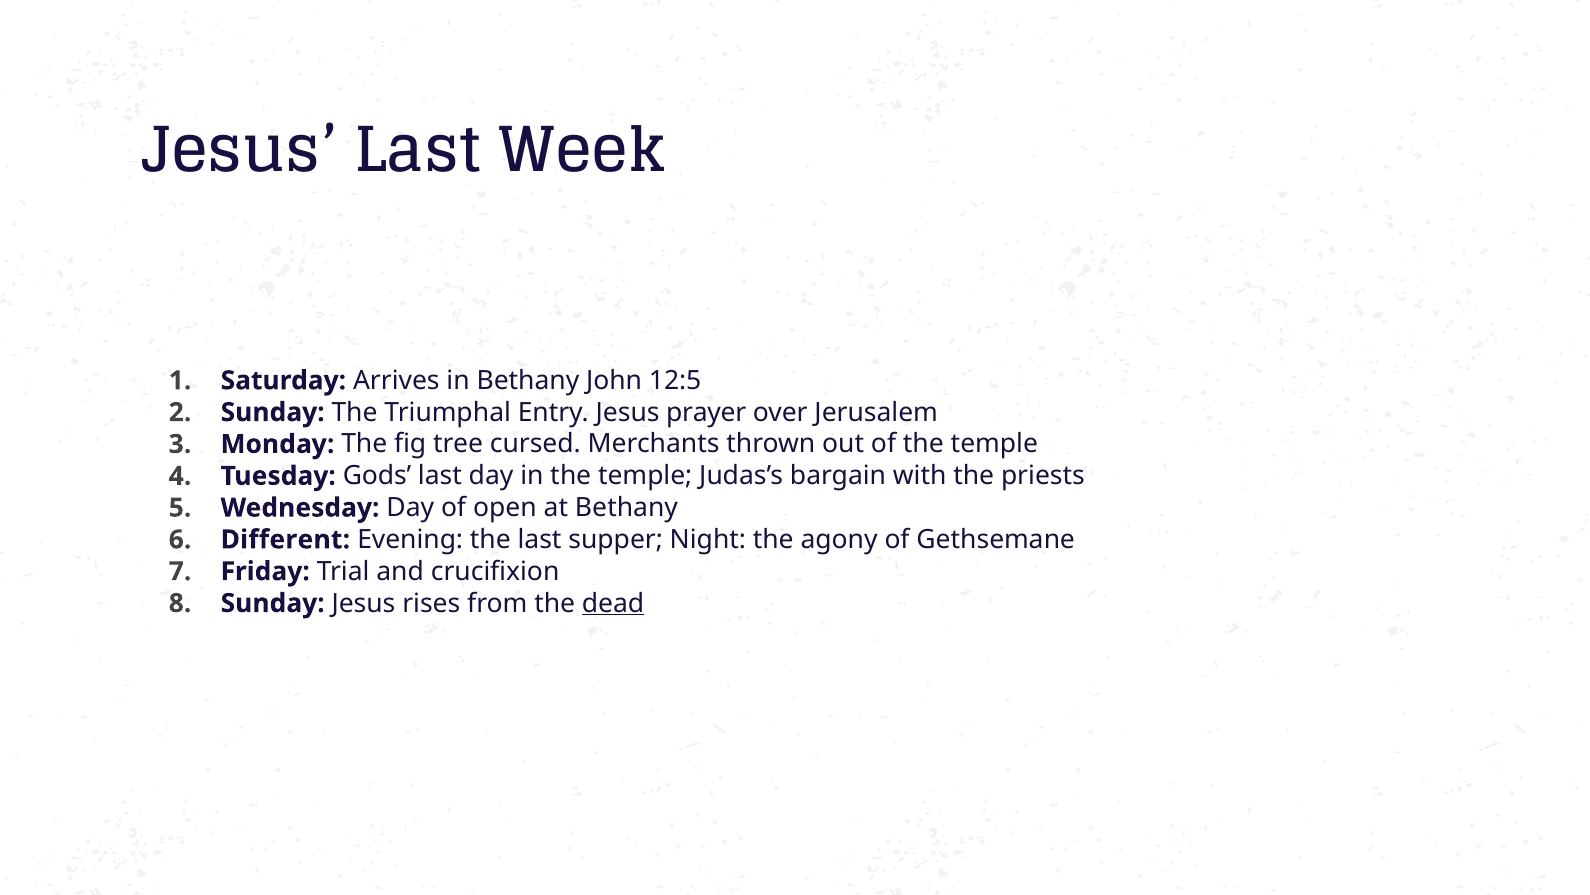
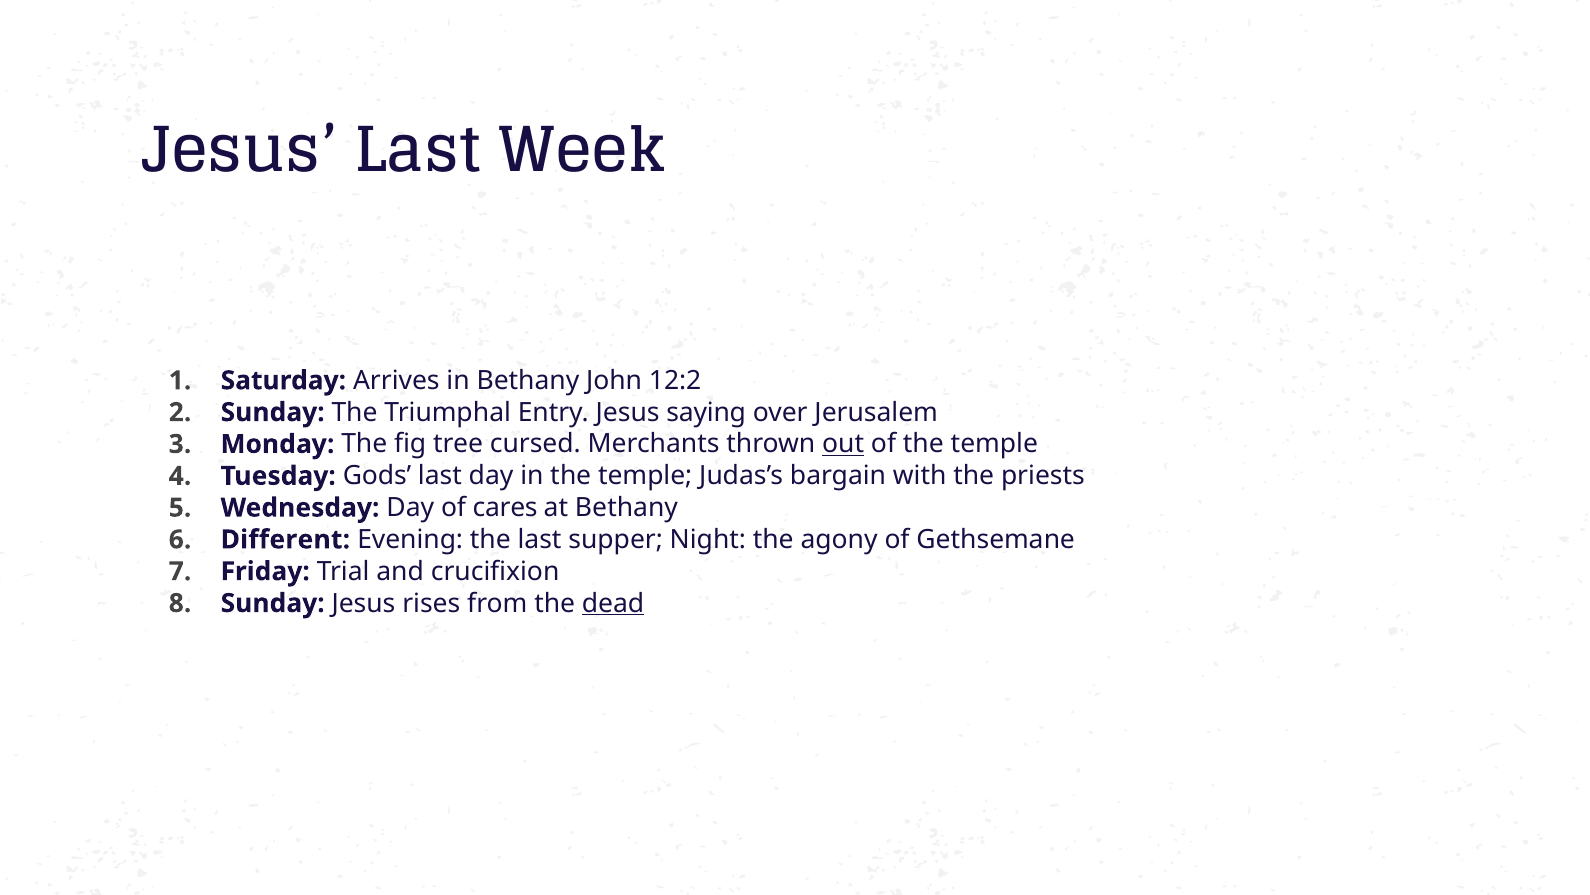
12:5: 12:5 -> 12:2 (675, 380)
prayer: prayer -> saying (706, 412)
out underline: none -> present (843, 444)
open: open -> cares (505, 508)
